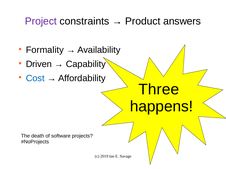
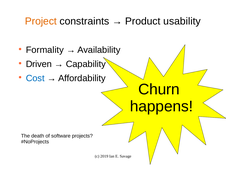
Project colour: purple -> orange (41, 21)
answers: answers -> usability (182, 21)
Three: Three -> Churn (159, 90)
